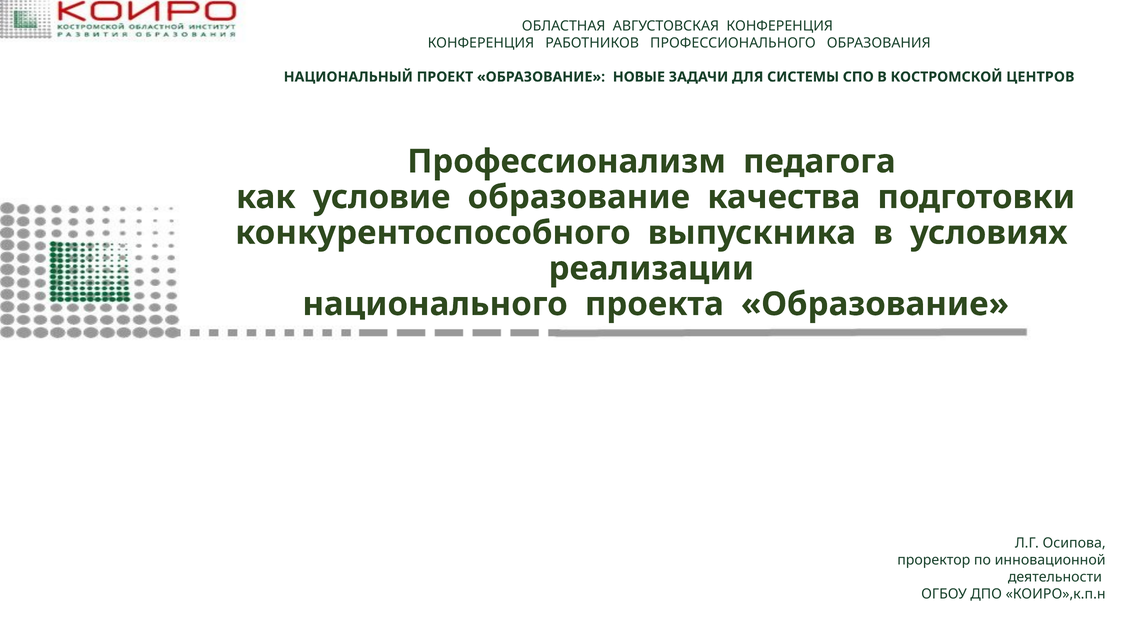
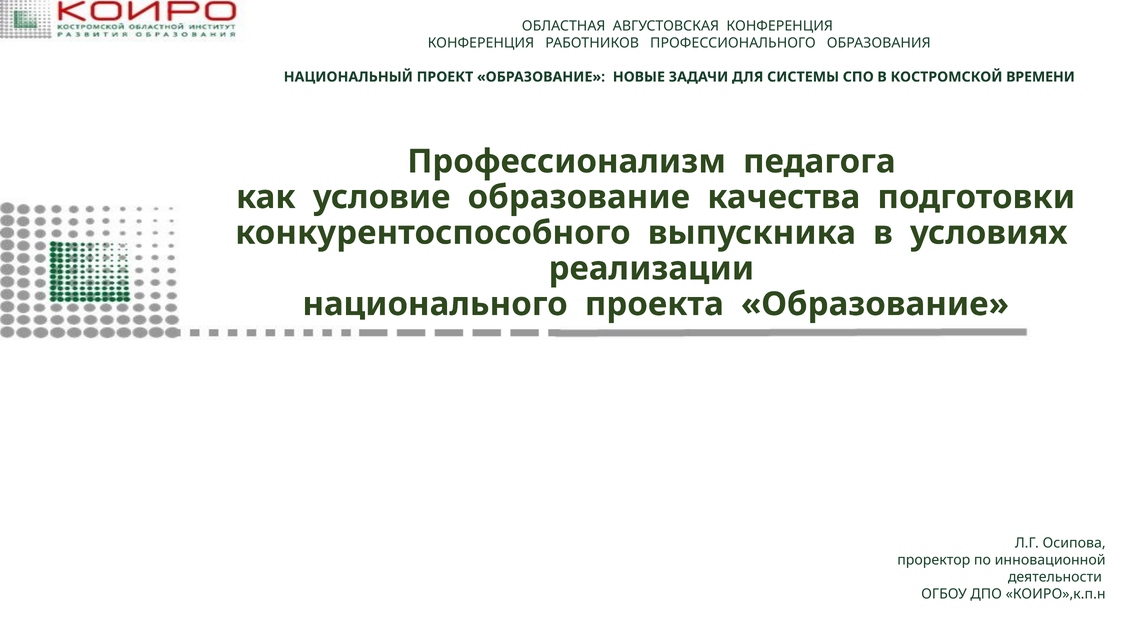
ЦЕНТРОВ: ЦЕНТРОВ -> ВРЕМЕНИ (1041, 77)
